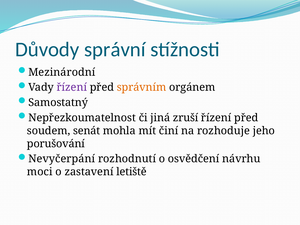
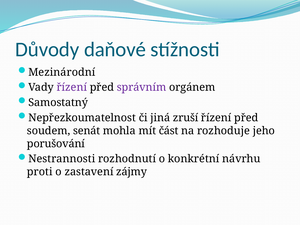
správní: správní -> daňové (115, 50)
správním colour: orange -> purple (142, 87)
činí: činí -> část (169, 131)
Nevyčerpání: Nevyčerpání -> Nestrannosti (62, 159)
osvědčení: osvědčení -> konkrétní (194, 159)
moci: moci -> proti (40, 172)
letiště: letiště -> zájmy (132, 172)
